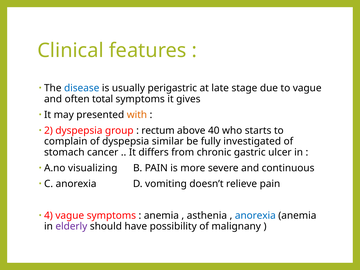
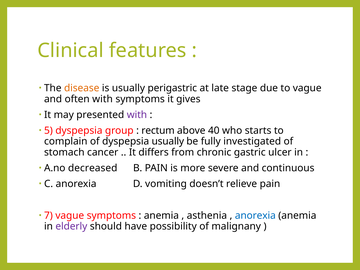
disease colour: blue -> orange (82, 88)
often total: total -> with (103, 99)
with colour: orange -> purple (137, 115)
2: 2 -> 5 (48, 131)
dyspepsia similar: similar -> usually (168, 141)
visualizing: visualizing -> decreased (93, 168)
4: 4 -> 7 (48, 216)
